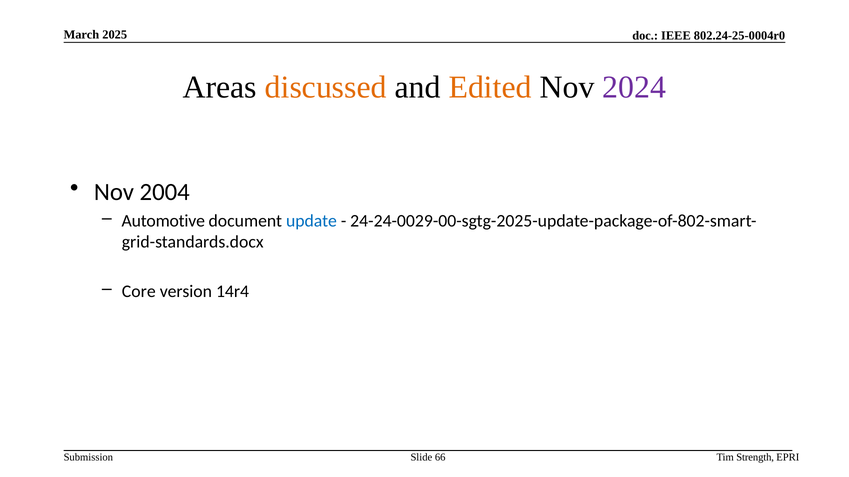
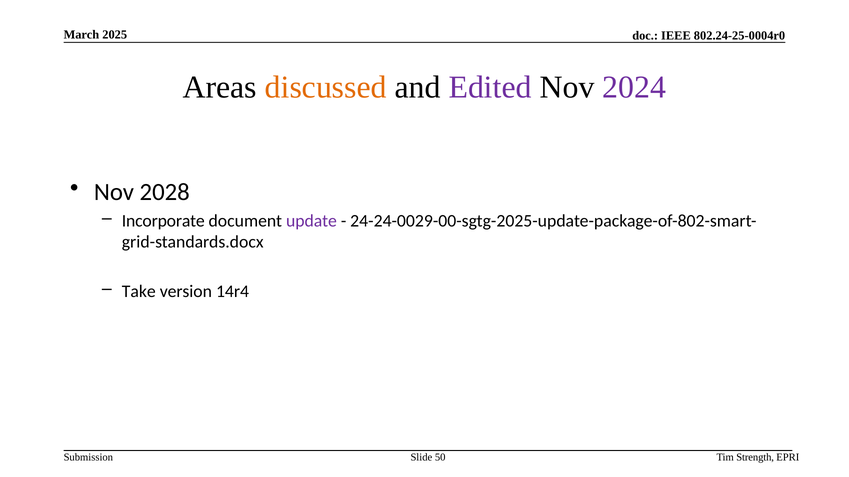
Edited colour: orange -> purple (490, 87)
2004: 2004 -> 2028 (165, 192)
Automotive: Automotive -> Incorporate (163, 221)
update colour: blue -> purple (311, 221)
Core: Core -> Take (139, 292)
66: 66 -> 50 (440, 458)
